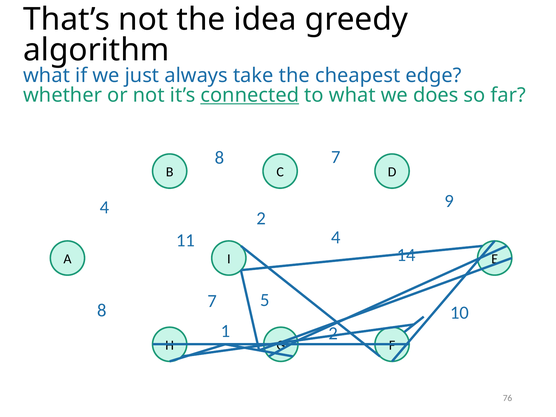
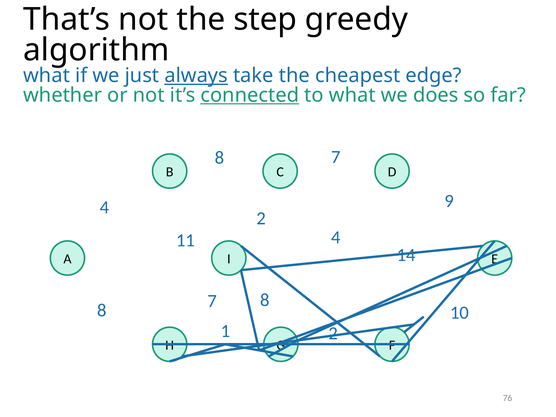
idea: idea -> step (265, 19)
always underline: none -> present (196, 76)
7 5: 5 -> 8 (265, 300)
